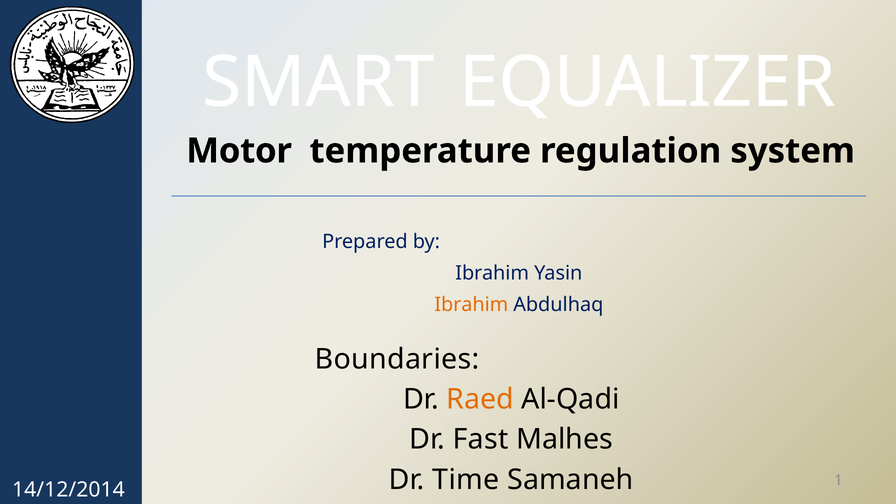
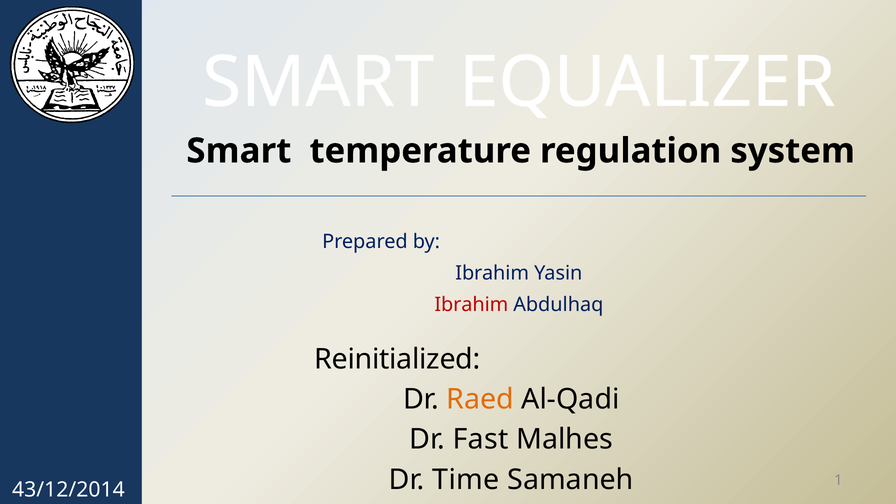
Motor: Motor -> Smart (239, 151)
Ibrahim colour: orange -> red (471, 305)
Boundaries: Boundaries -> Reinitialized (397, 359)
14/12/2014: 14/12/2014 -> 43/12/2014 (68, 490)
